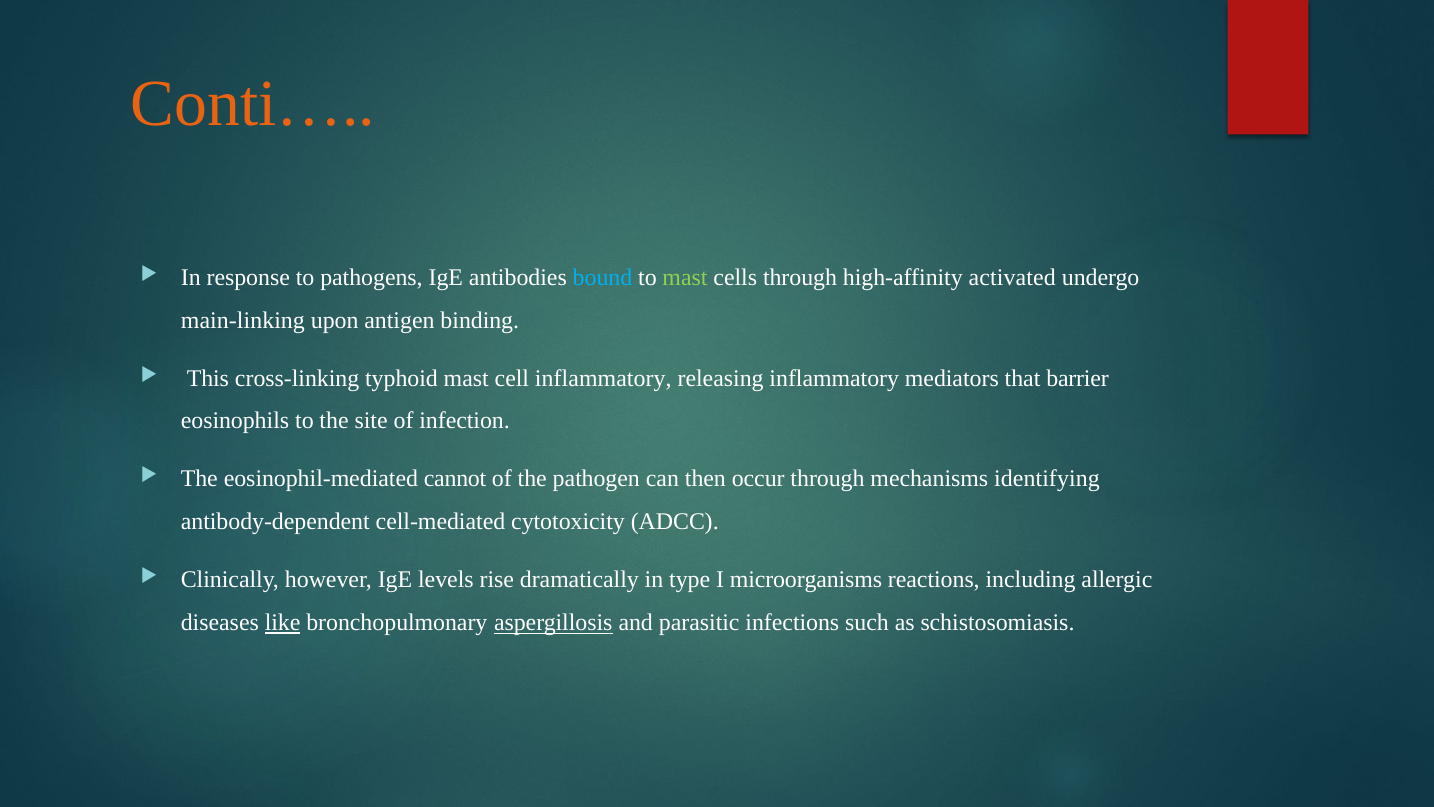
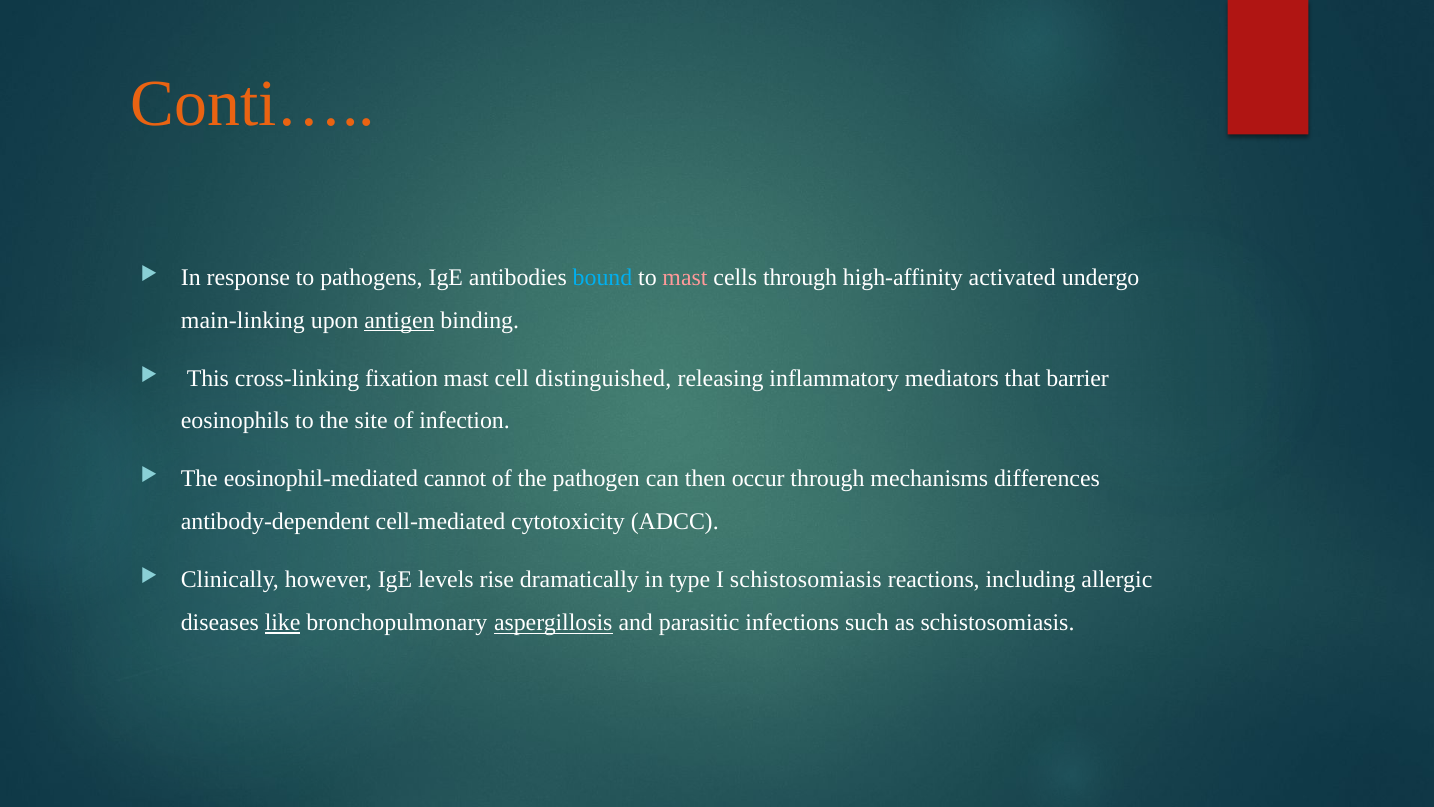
mast colour: light green -> pink (685, 277)
antigen underline: none -> present (399, 320)
typhoid: typhoid -> fixation (402, 378)
cell inflammatory: inflammatory -> distinguished (603, 378)
identifying: identifying -> differences (1047, 479)
I microorganisms: microorganisms -> schistosomiasis (806, 580)
